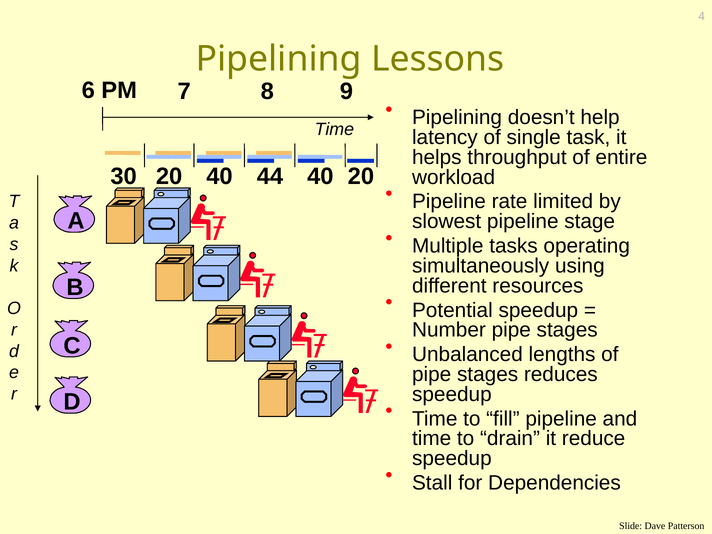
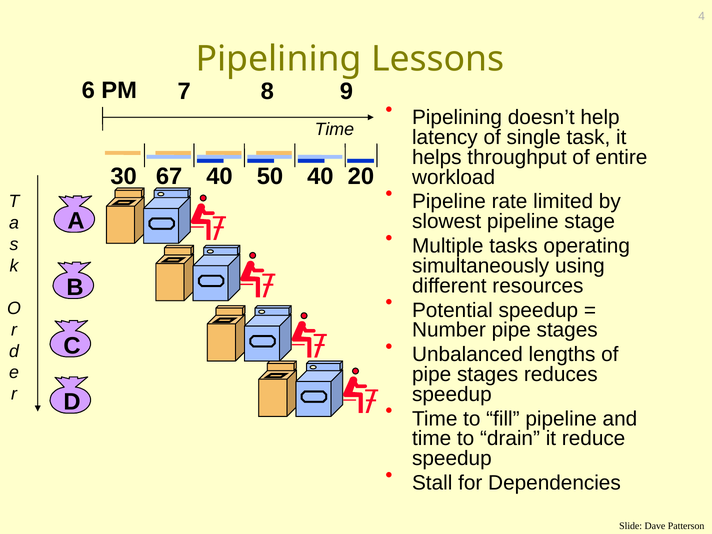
30 20: 20 -> 67 (169, 177)
44: 44 -> 50 (270, 177)
